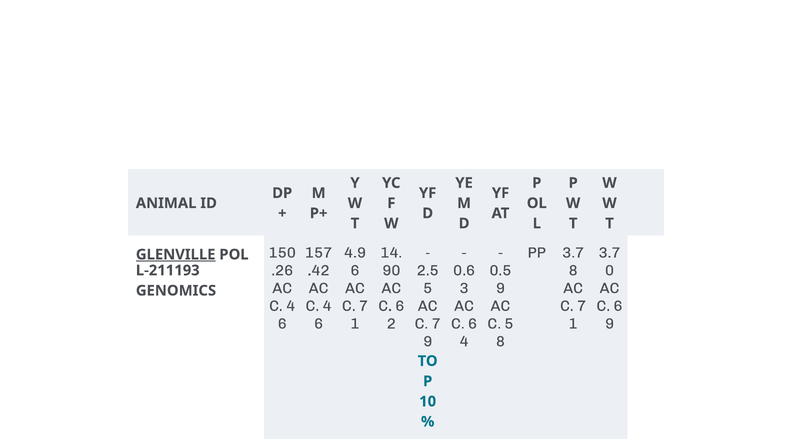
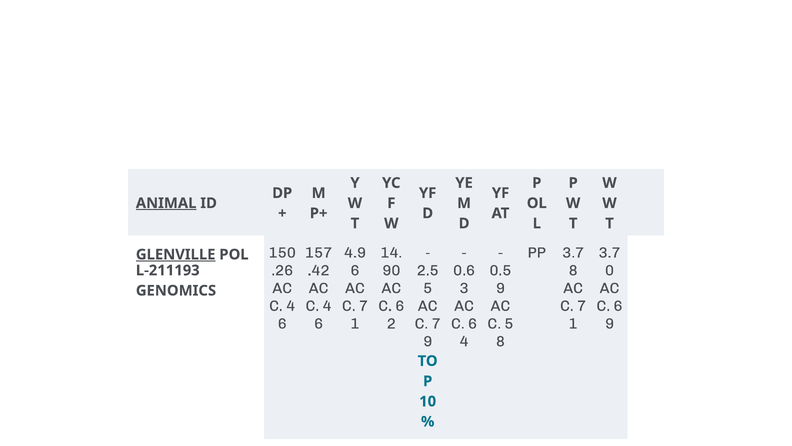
ANIMAL underline: none -> present (166, 203)
